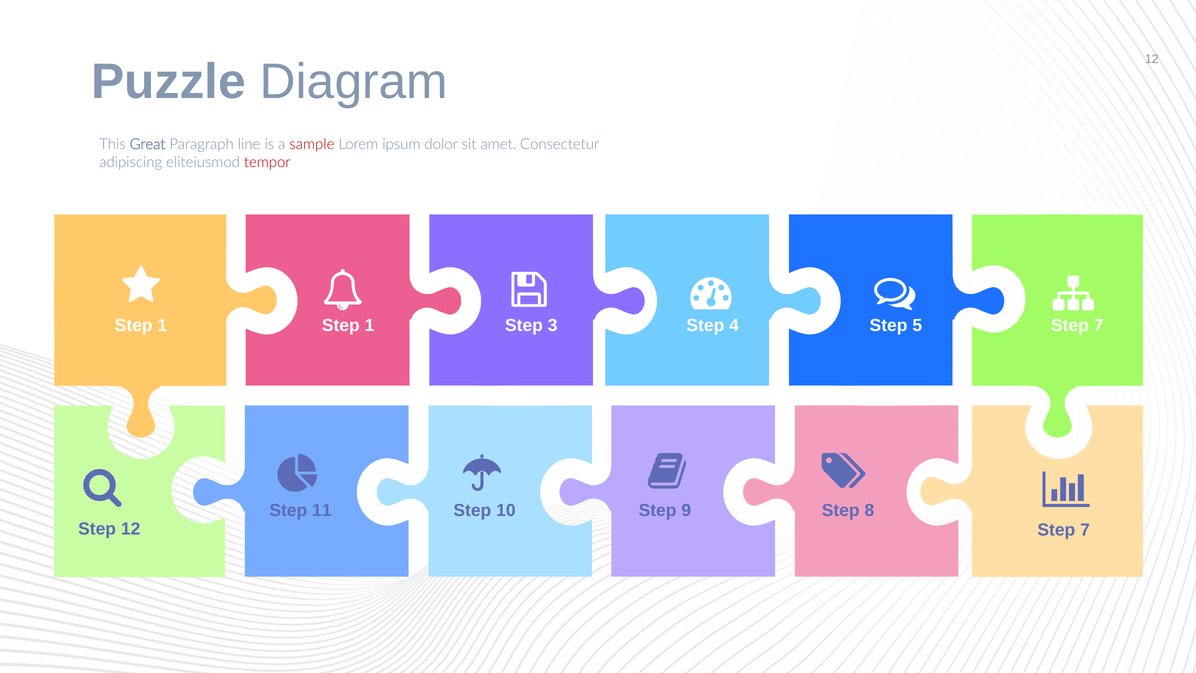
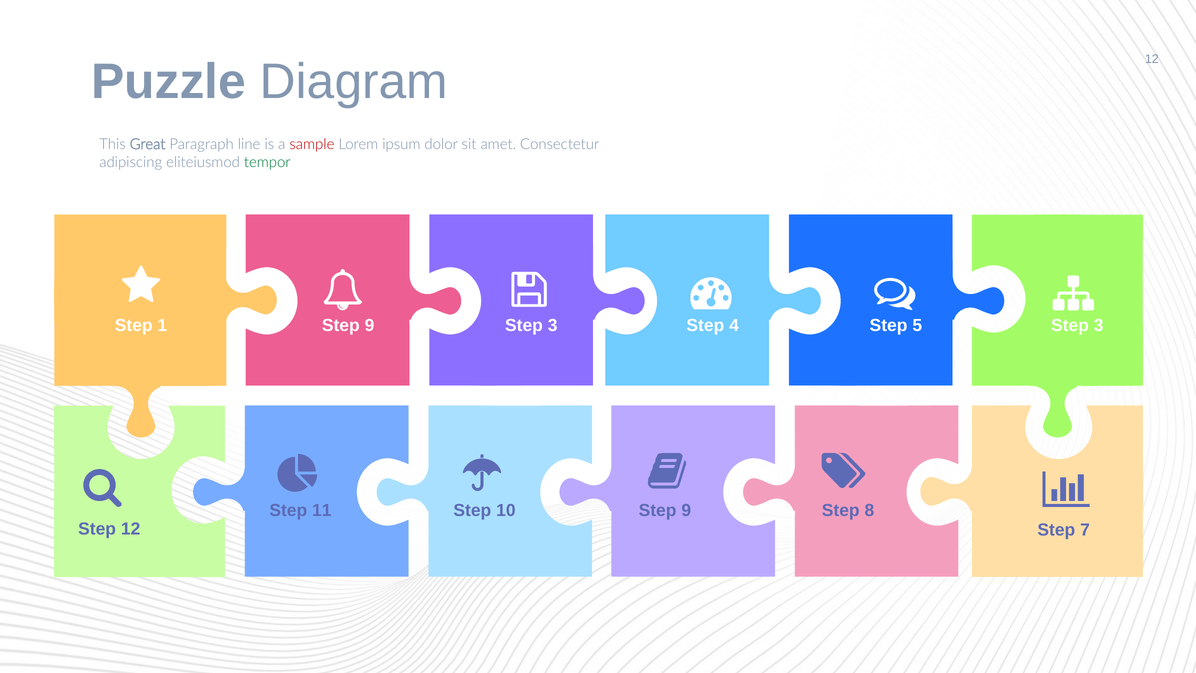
tempor colour: red -> green (267, 162)
1 Step 1: 1 -> 9 (370, 326)
5 Step 7: 7 -> 3 (1099, 326)
